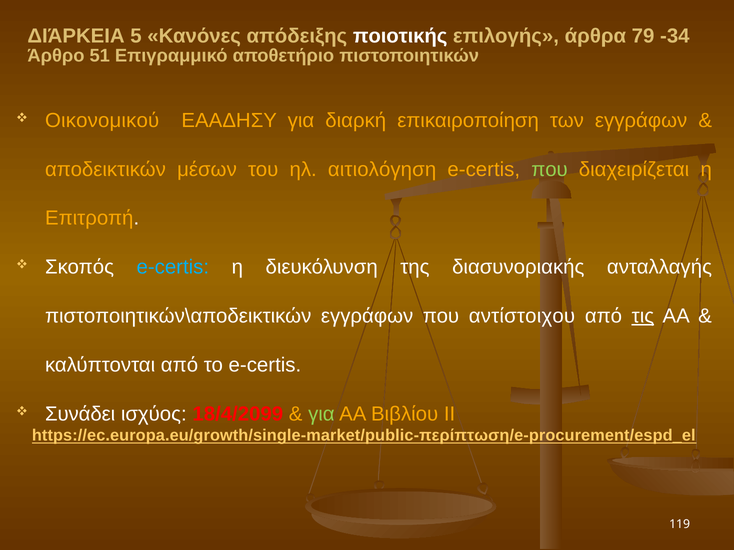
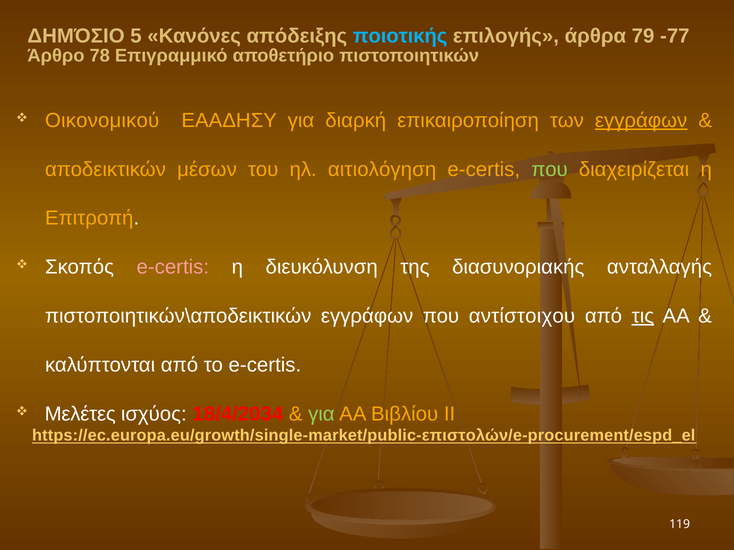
ΔΙΆΡΚΕΙΑ: ΔΙΆΡΚΕΙΑ -> ΔΗΜΌΣΙΟ (76, 36)
ποιοτικής colour: white -> light blue (400, 36)
-34: -34 -> -77 (675, 36)
51: 51 -> 78 (100, 56)
εγγράφων underline: none -> present (641, 121)
e-certis colour: light blue -> pink (173, 267)
Συνάδει: Συνάδει -> Μελέτες (80, 414)
18/4/2099: 18/4/2099 -> 18/4/2034 (238, 414)
https://ec.europa.eu/growth/single-market/public-περίπτωση/e-procurement/espd_el: https://ec.europa.eu/growth/single-market/public-περίπτωση/e-procurement/espd_el -> https://ec.europa.eu/growth/single-market/public-επιστολών/e-procurement/espd_el (364, 436)
